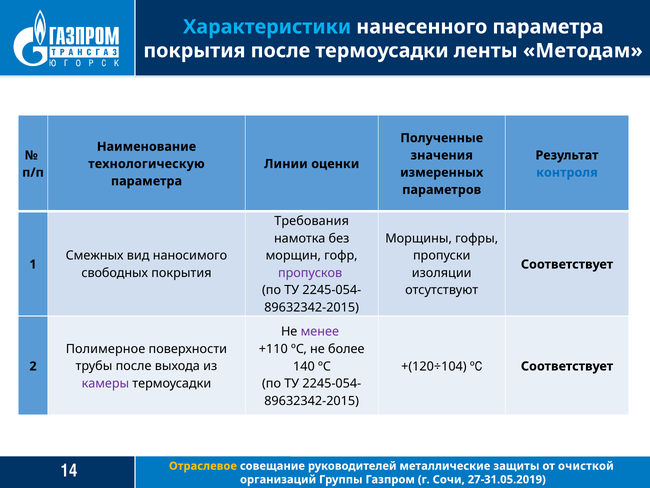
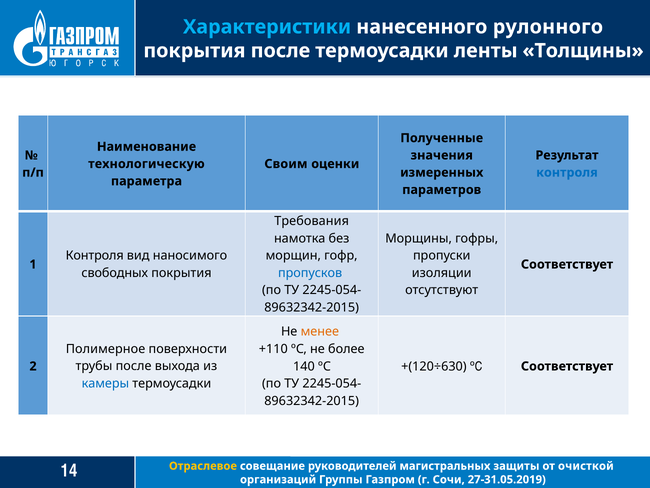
нанесенного параметра: параметра -> рулонного (548, 27)
Методам: Методам -> Толщины (583, 51)
Линии: Линии -> Своим (286, 164)
Смежных: Смежных -> Контроля (95, 255)
пропусков colour: purple -> blue (310, 273)
менее colour: purple -> orange (320, 331)
+(120÷104: +(120÷104 -> +(120÷630 (434, 366)
камеры colour: purple -> blue (105, 383)
металлические: металлические -> магистральных (445, 466)
